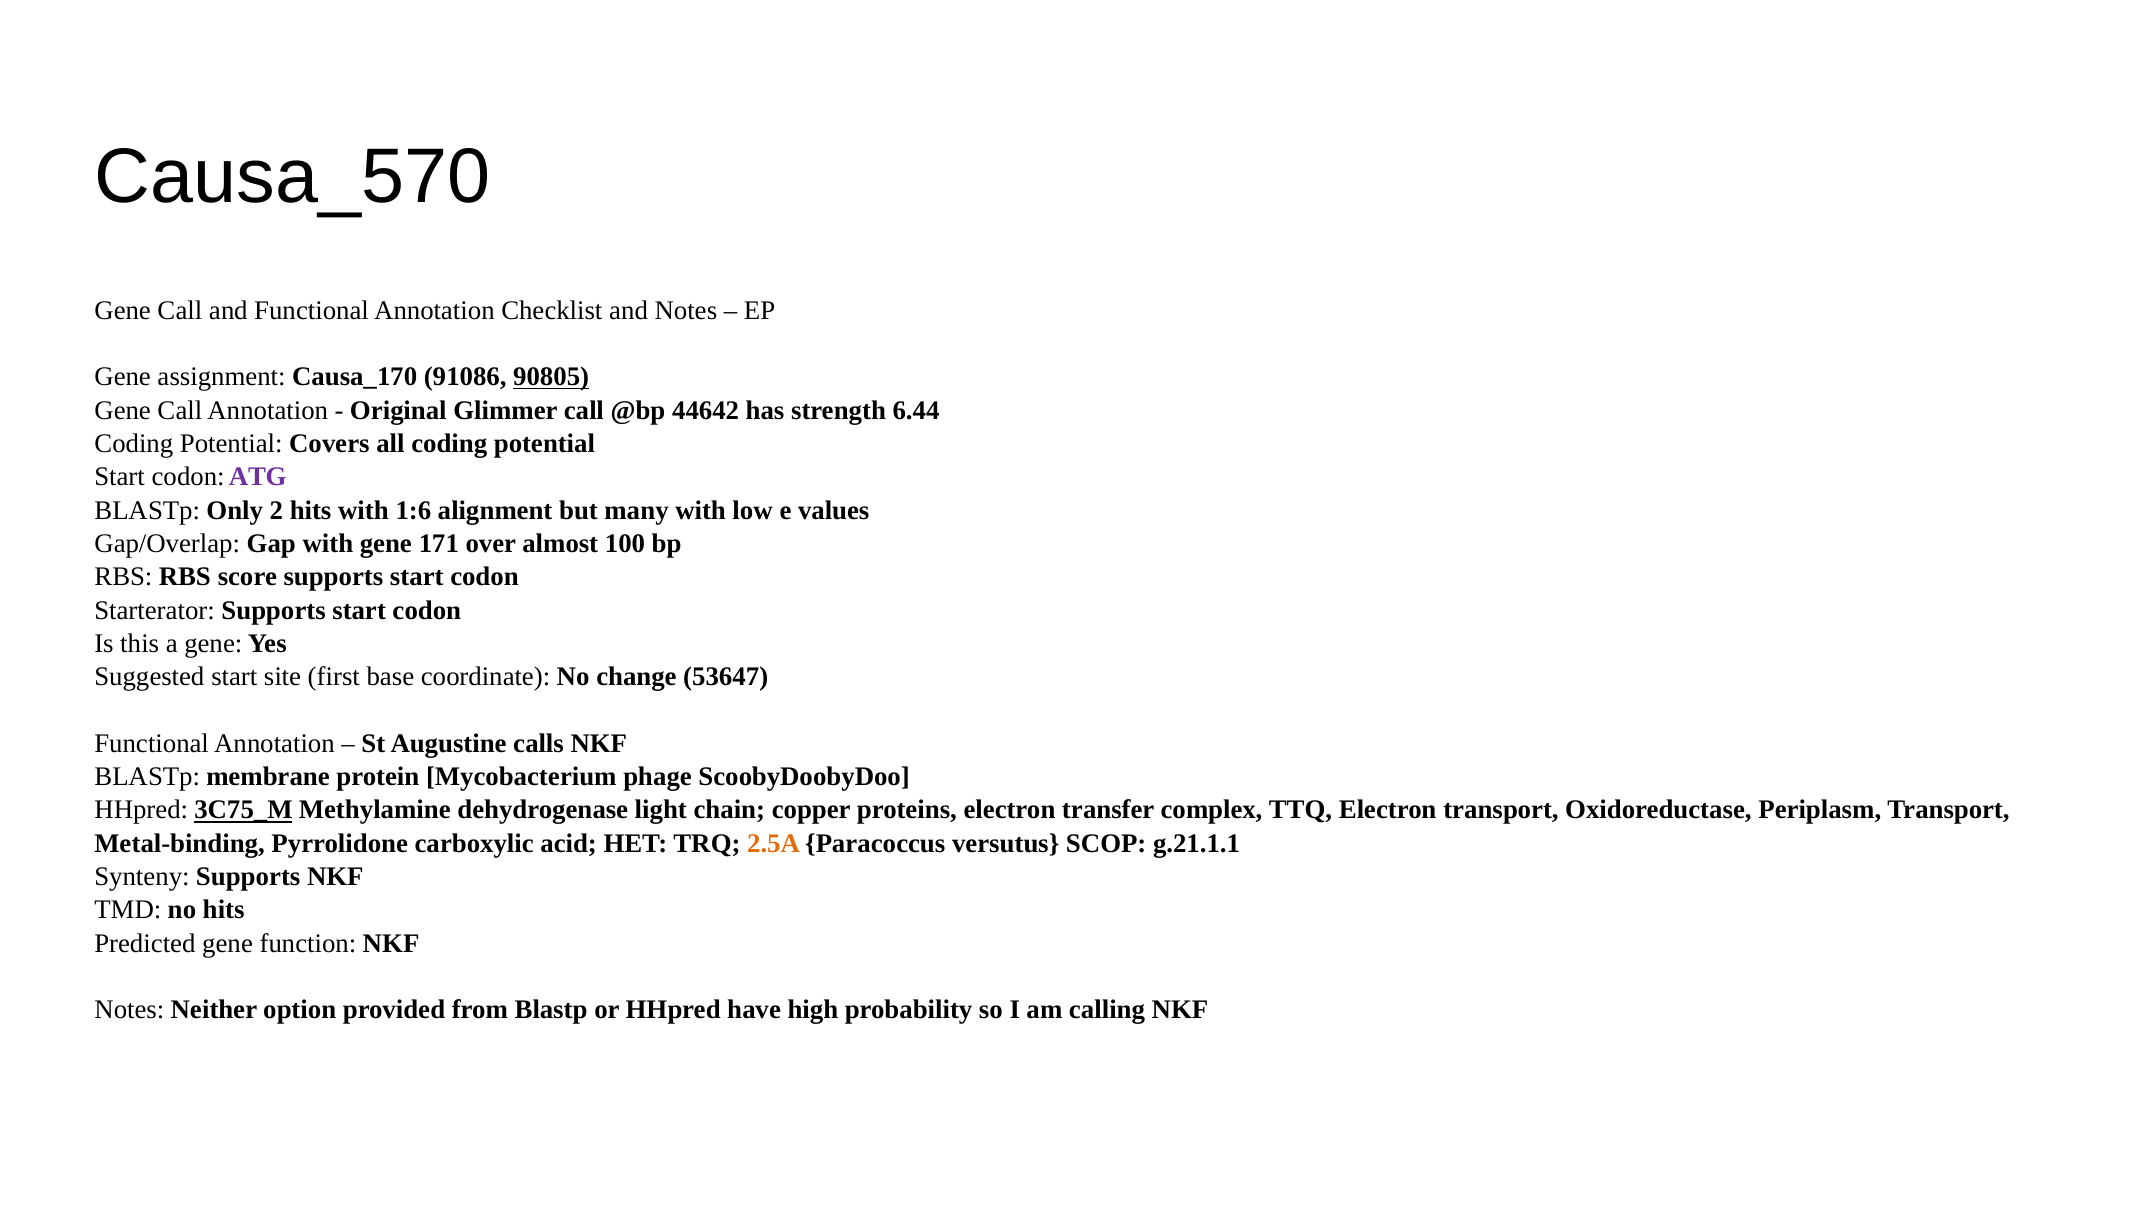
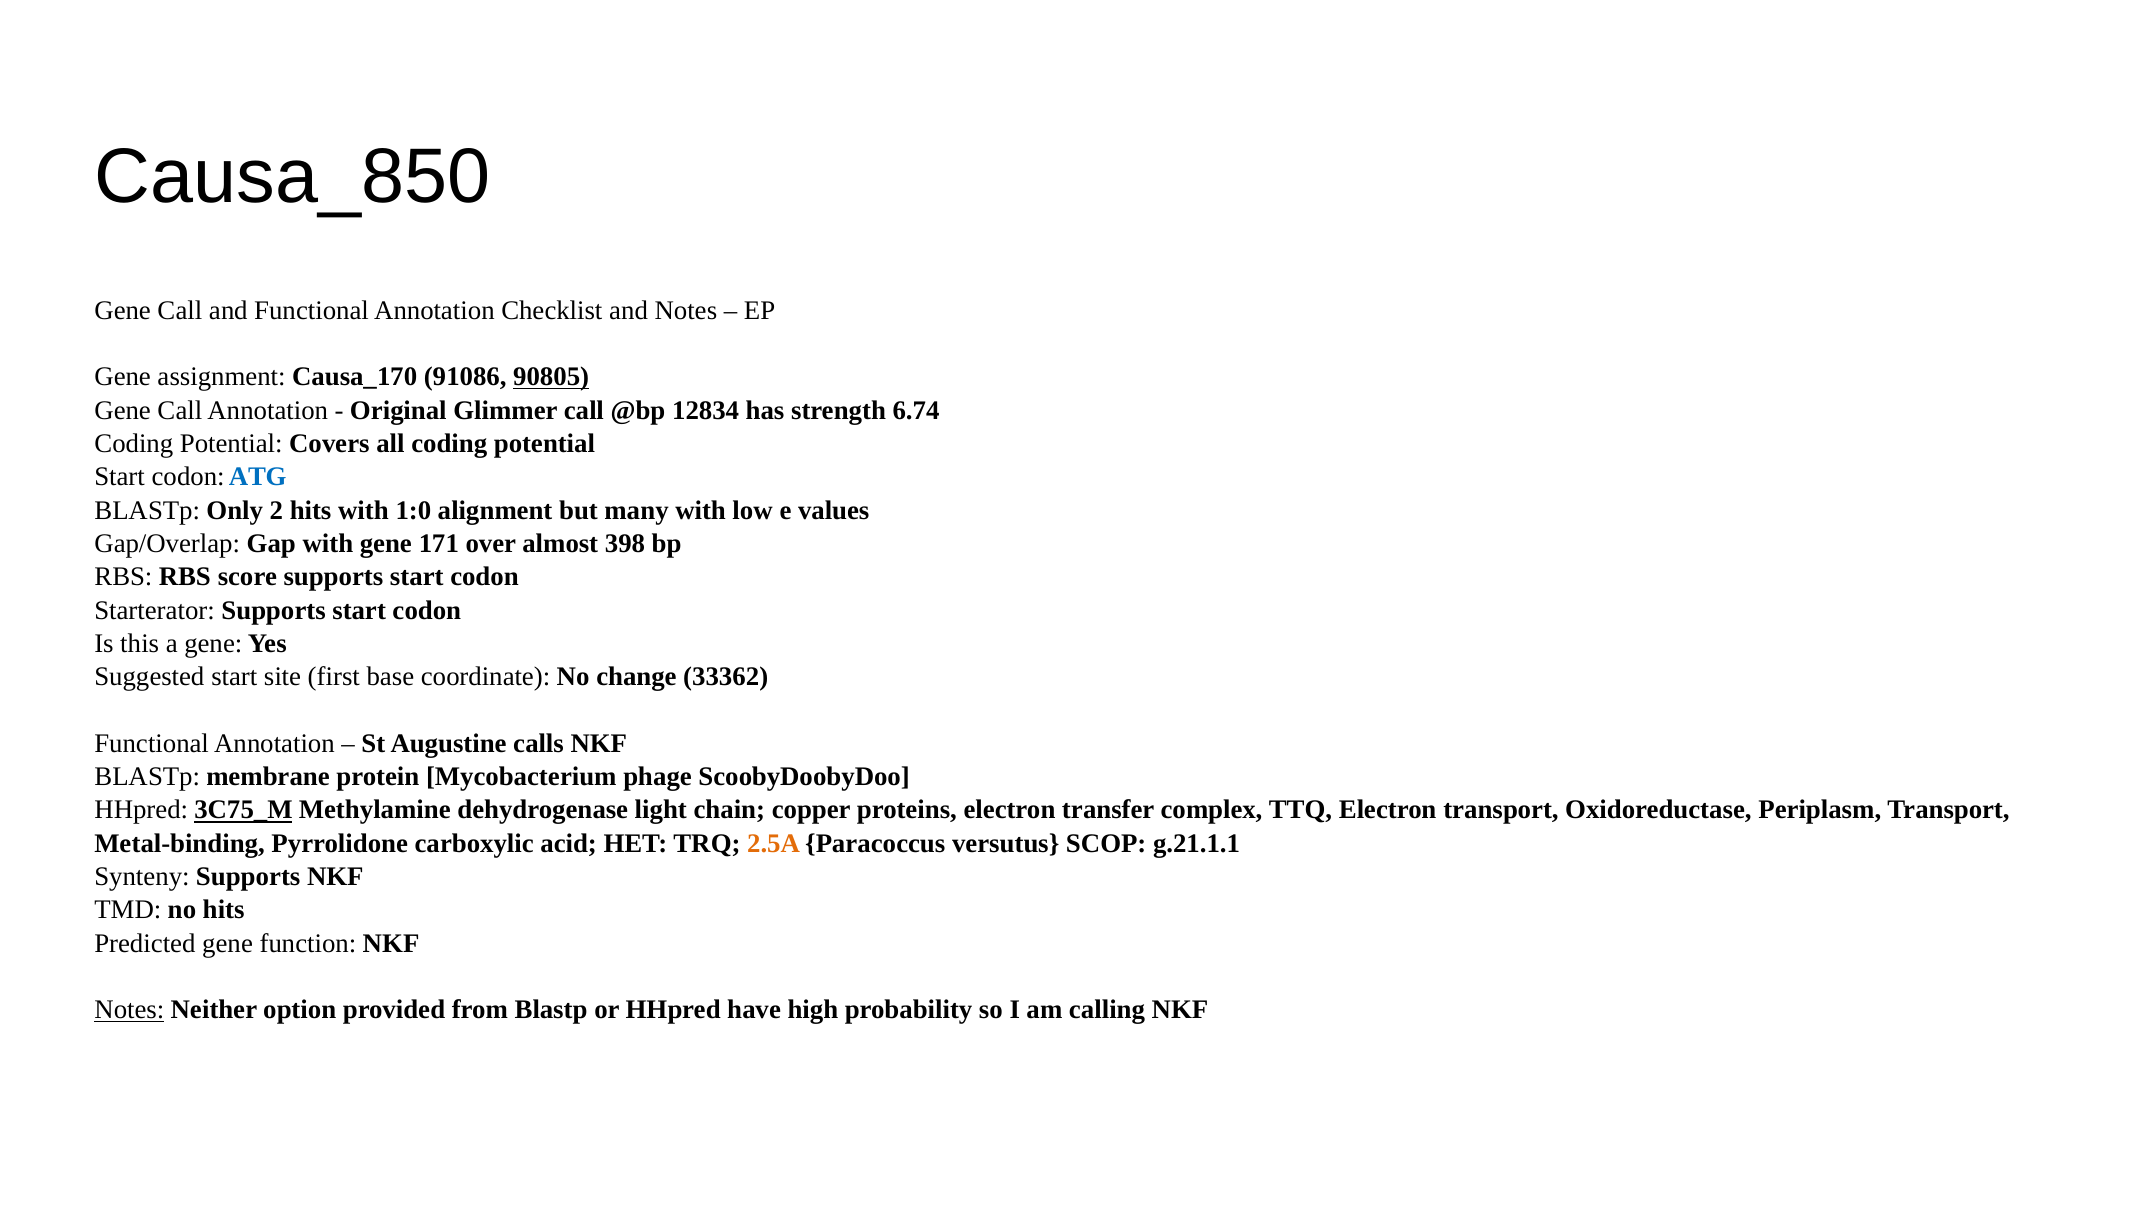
Causa_570: Causa_570 -> Causa_850 (292, 178)
44642: 44642 -> 12834 (706, 411)
6.44: 6.44 -> 6.74 (916, 411)
ATG colour: purple -> blue (258, 477)
1:6: 1:6 -> 1:0 (413, 511)
100: 100 -> 398 (625, 544)
53647: 53647 -> 33362 (726, 677)
Notes underline: none -> present (129, 1010)
